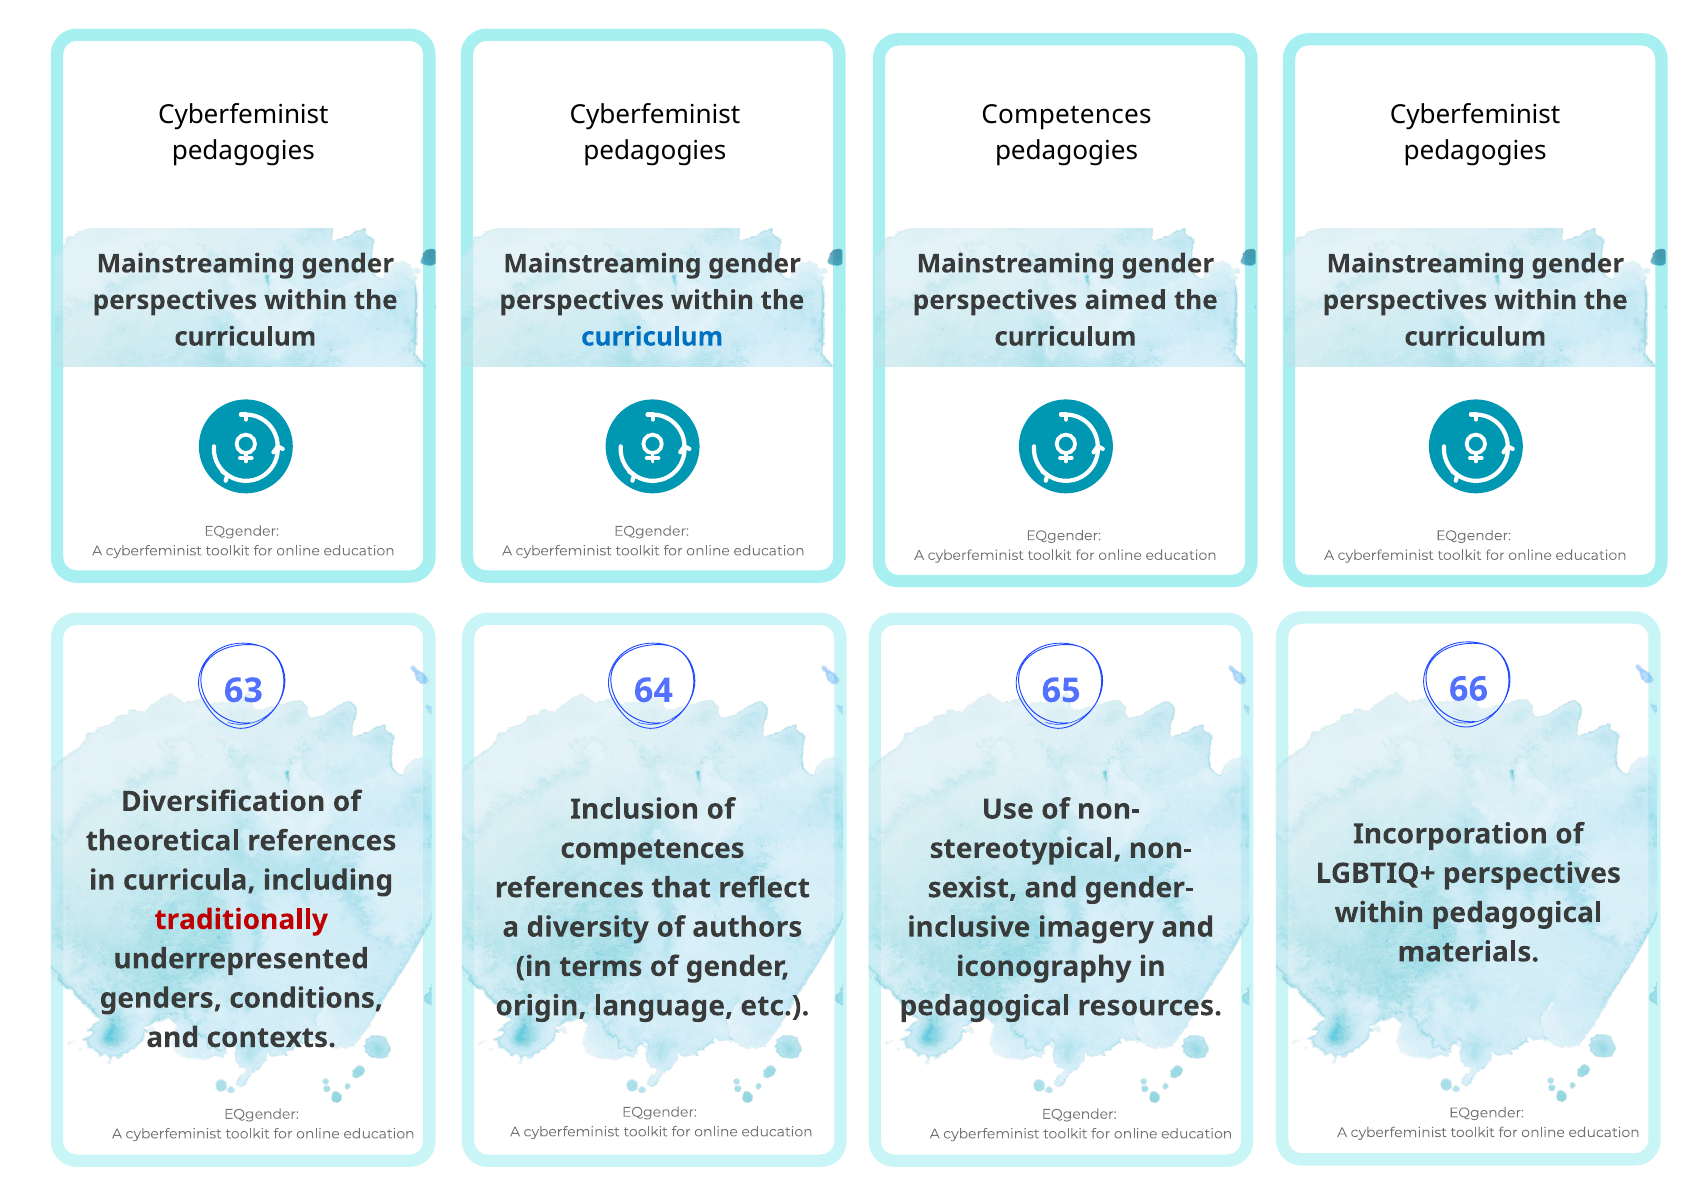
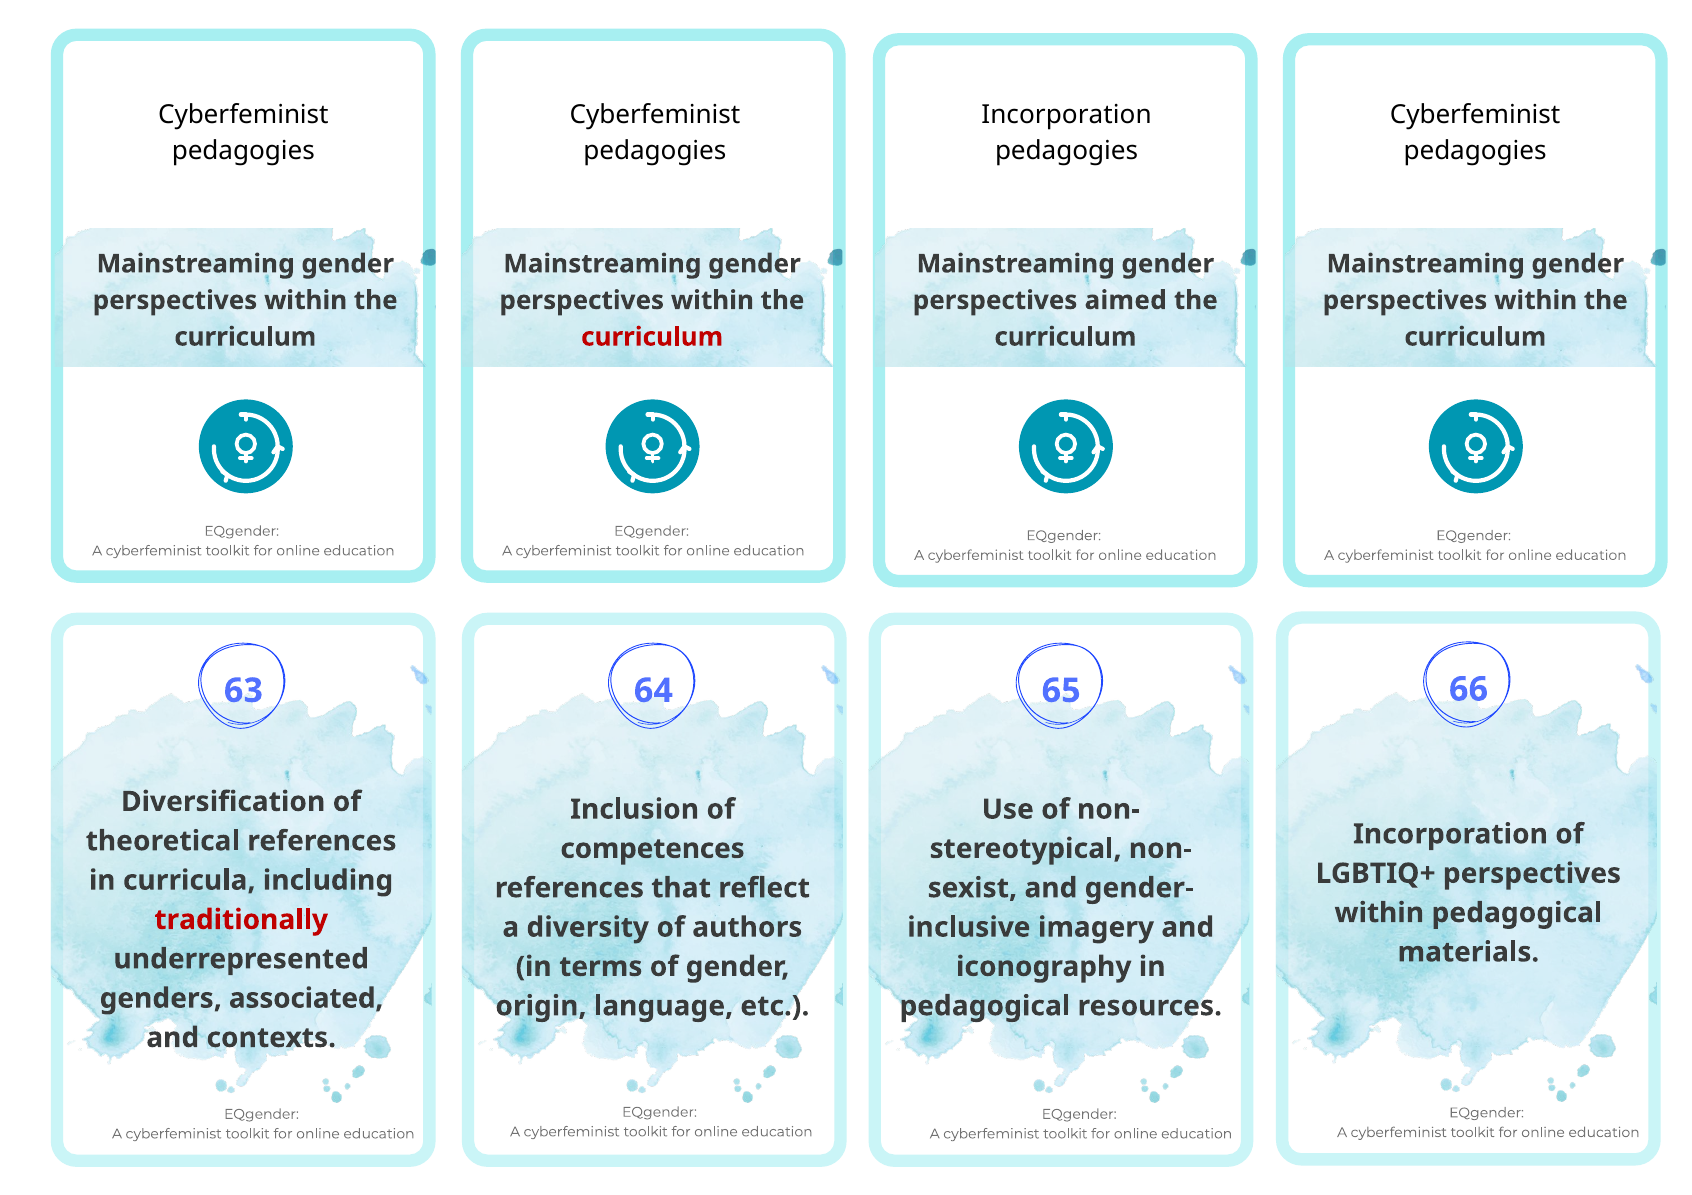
Competences: Competences -> Incorporation (1067, 115)
curriculum colour: blue -> red (652, 337)
conditions: conditions -> associated (306, 999)
